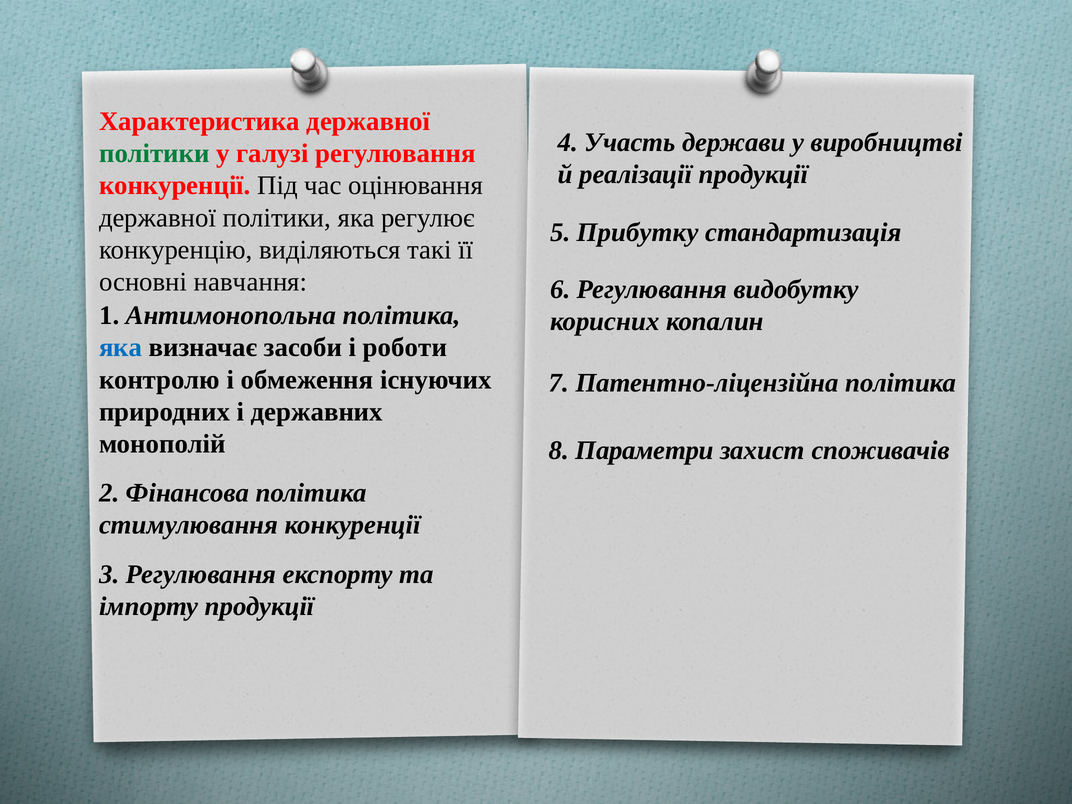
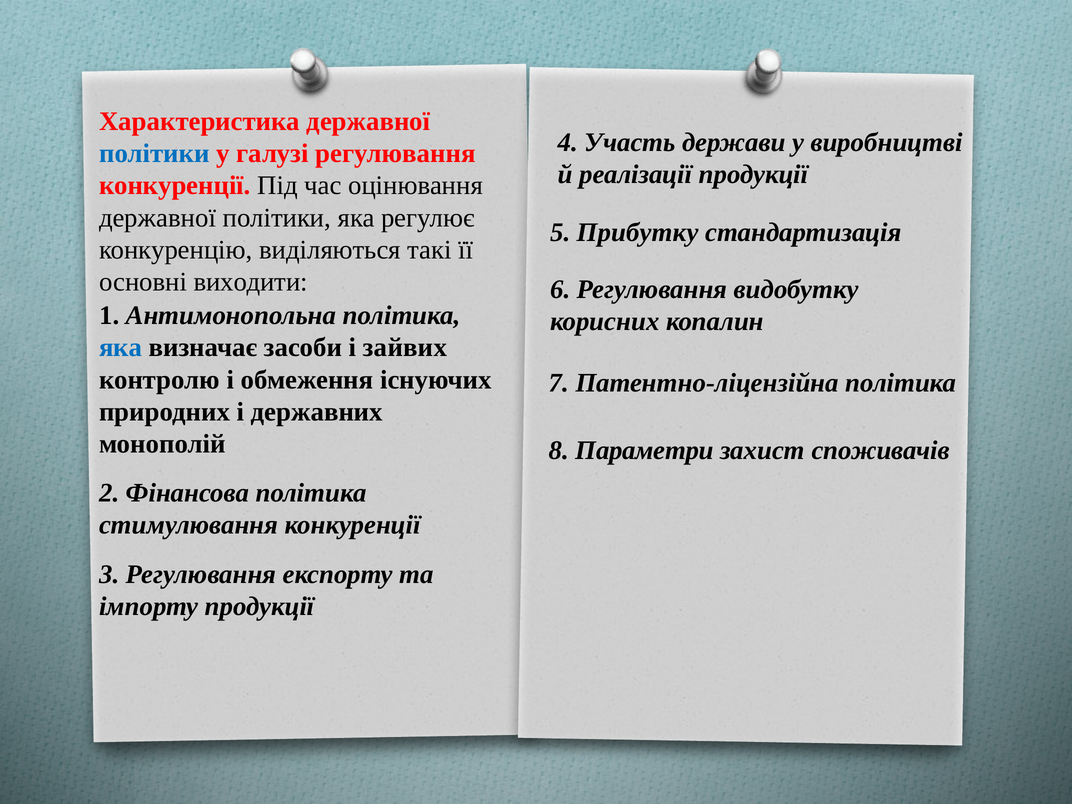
політики colour: green -> blue (154, 153)
навчання: навчання -> виходити (251, 282)
роботи: роботи -> зайвих (405, 348)
